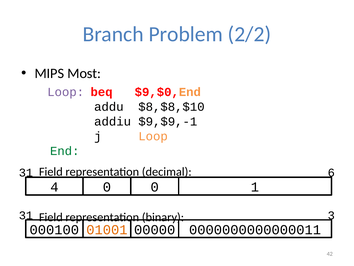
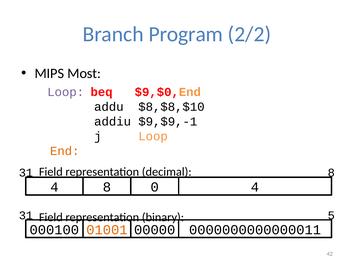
Problem: Problem -> Program (186, 34)
End colour: green -> orange (65, 151)
31 6: 6 -> 8 (331, 172)
4 0: 0 -> 8 (107, 187)
0 1: 1 -> 4 (255, 187)
3: 3 -> 5 (331, 215)
